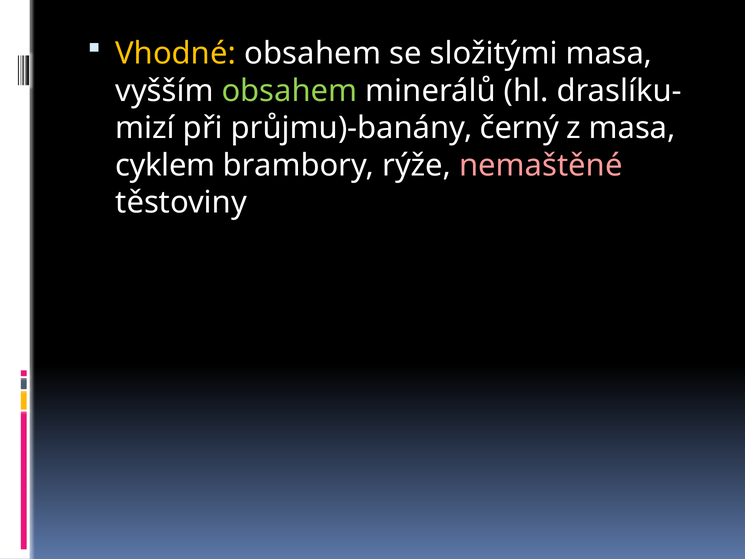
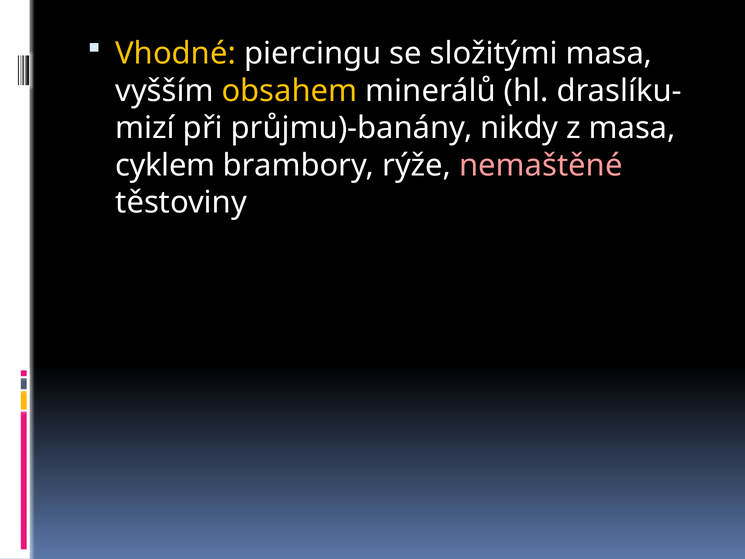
Vhodné obsahem: obsahem -> piercingu (313, 54)
obsahem colour: light green -> yellow (289, 91)
černý: černý -> nikdy (519, 128)
